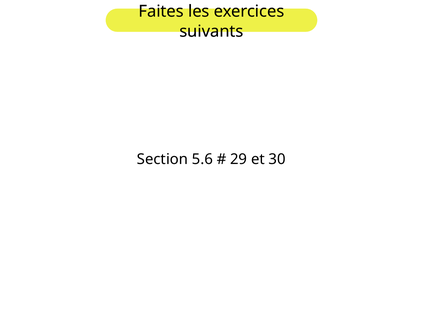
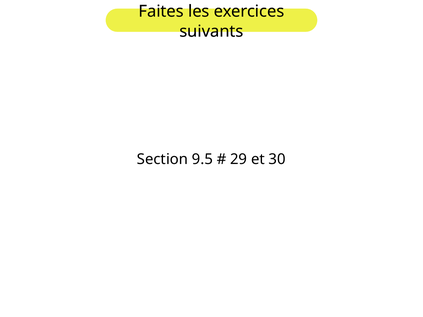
5.6: 5.6 -> 9.5 (202, 159)
